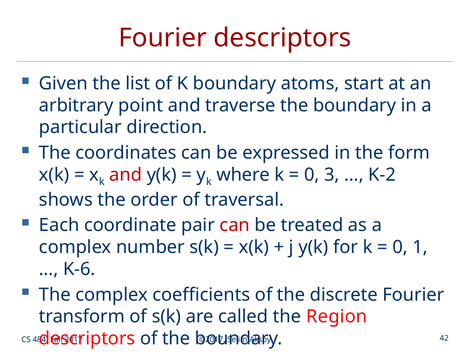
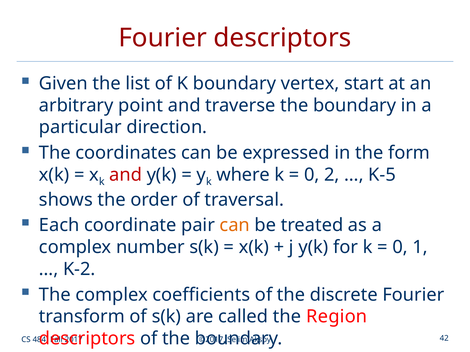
atoms: atoms -> vertex (310, 84)
3: 3 -> 2 (332, 175)
K-2: K-2 -> K-5 (382, 175)
can colour: red -> orange (235, 226)
K-6: K-6 -> K-2 (79, 269)
